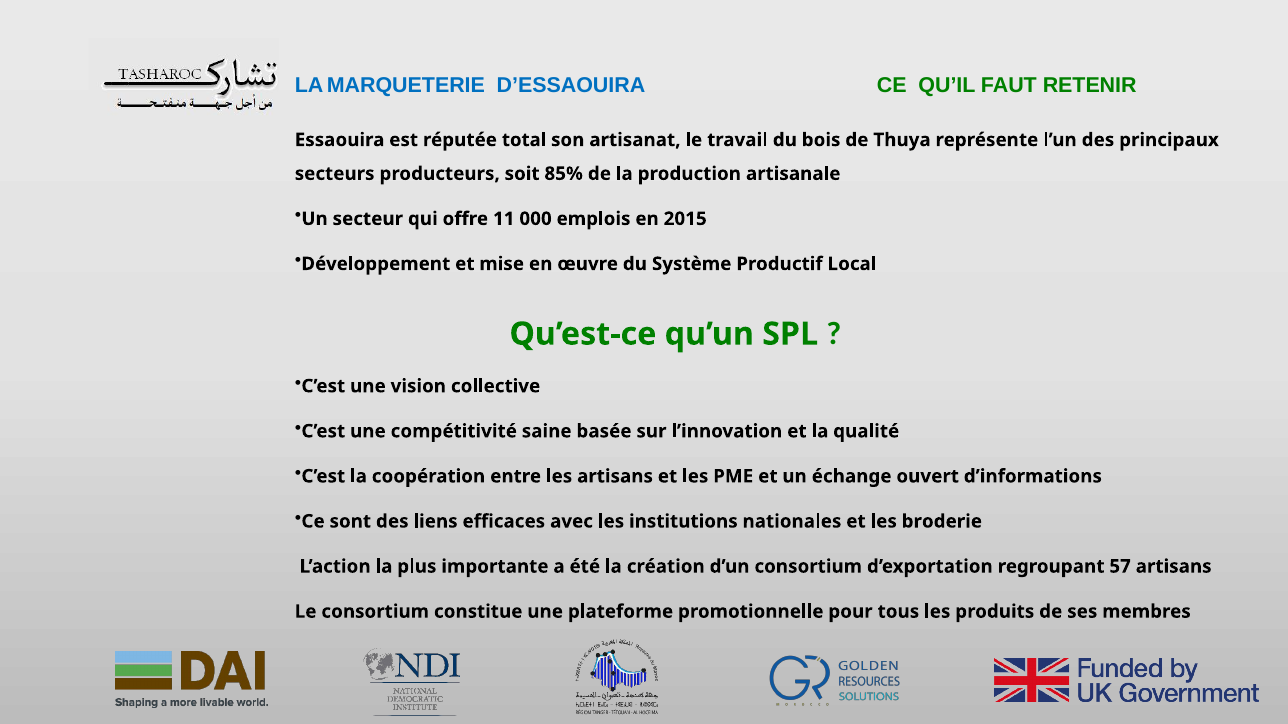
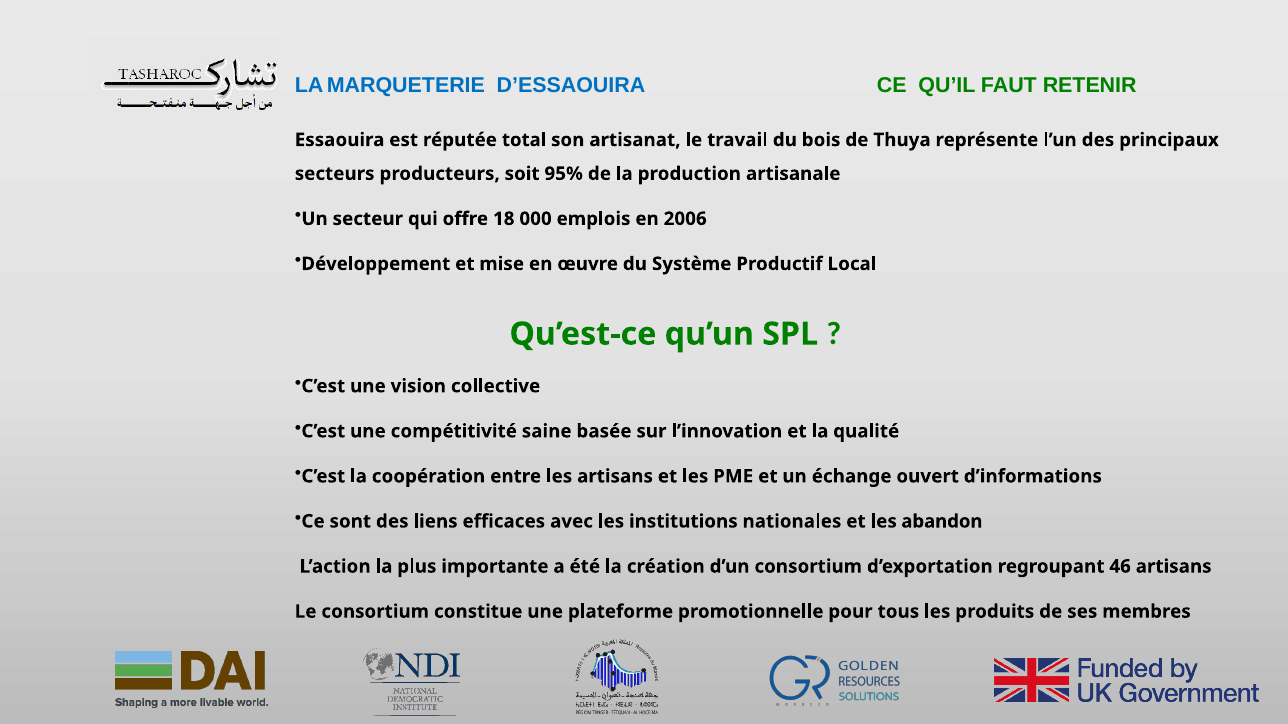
85%: 85% -> 95% (564, 174)
11: 11 -> 18 (504, 219)
2015: 2015 -> 2006 (685, 219)
broderie: broderie -> abandon (942, 522)
57: 57 -> 46 (1120, 567)
